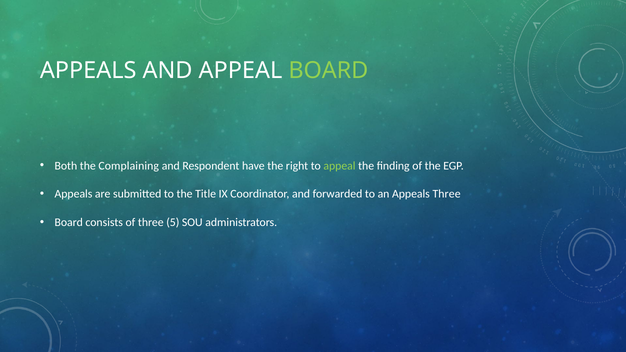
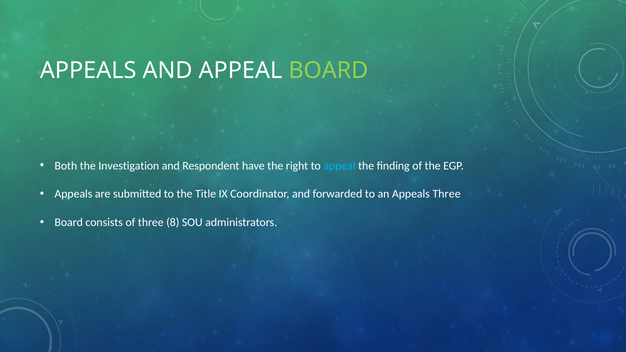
Complaining: Complaining -> Investigation (129, 166)
appeal colour: light green -> light blue (339, 166)
5: 5 -> 8 (173, 223)
